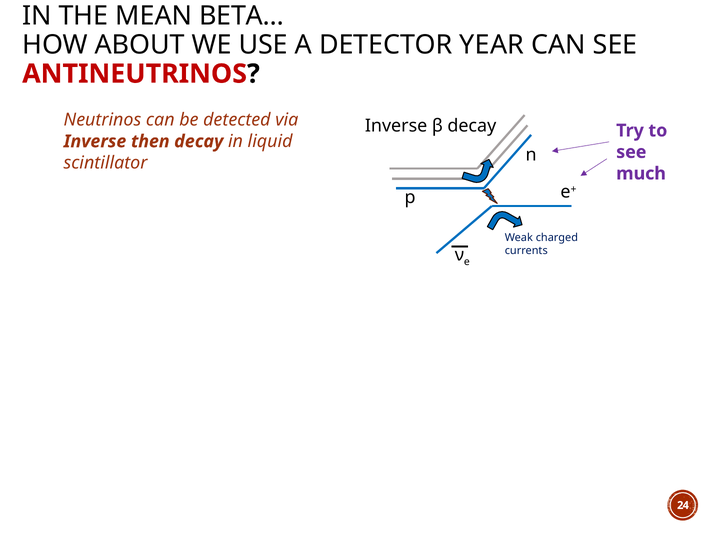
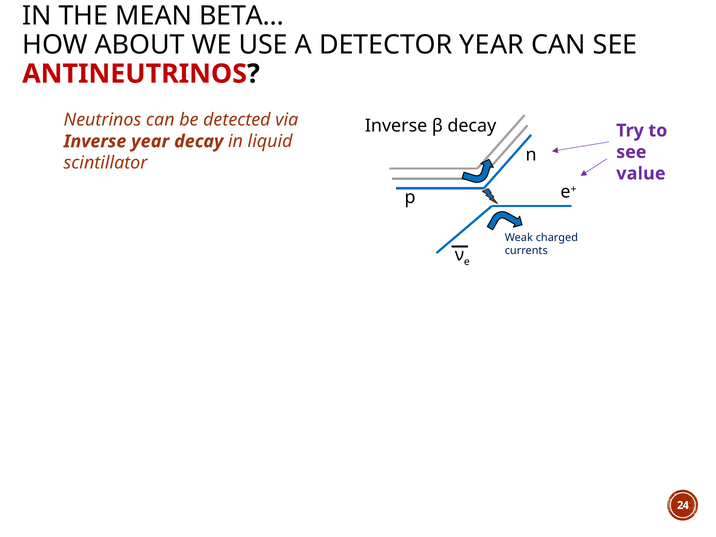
Inverse then: then -> year (150, 141)
much: much -> value (641, 174)
